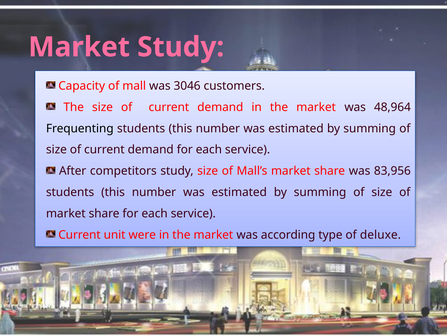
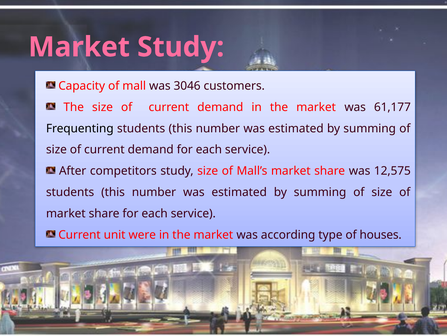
48,964: 48,964 -> 61,177 (392, 107)
83,956: 83,956 -> 12,575 (392, 171)
deluxe: deluxe -> houses (381, 234)
